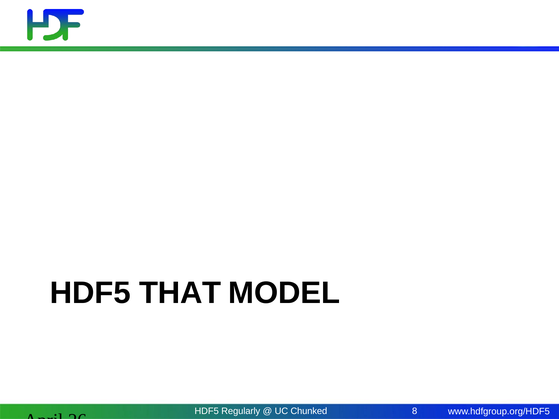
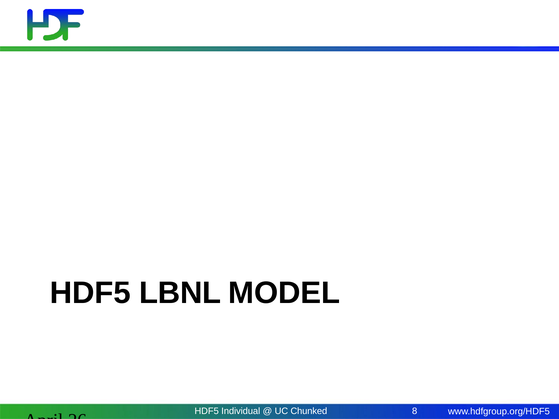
THAT: THAT -> LBNL (180, 293)
Regularly: Regularly -> Individual (241, 411)
